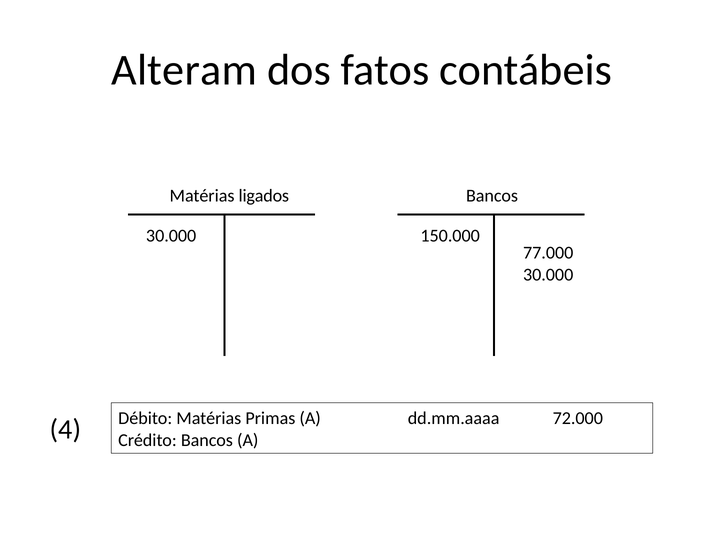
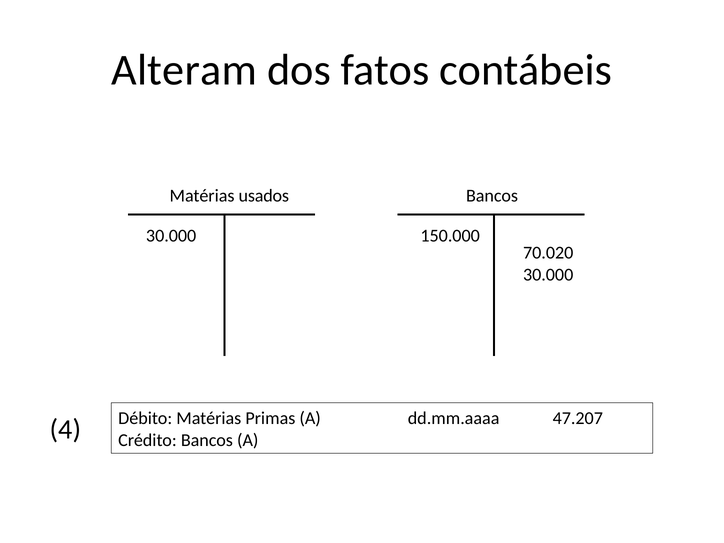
ligados: ligados -> usados (264, 196)
77.000: 77.000 -> 70.020 (548, 253)
72.000: 72.000 -> 47.207 (578, 418)
